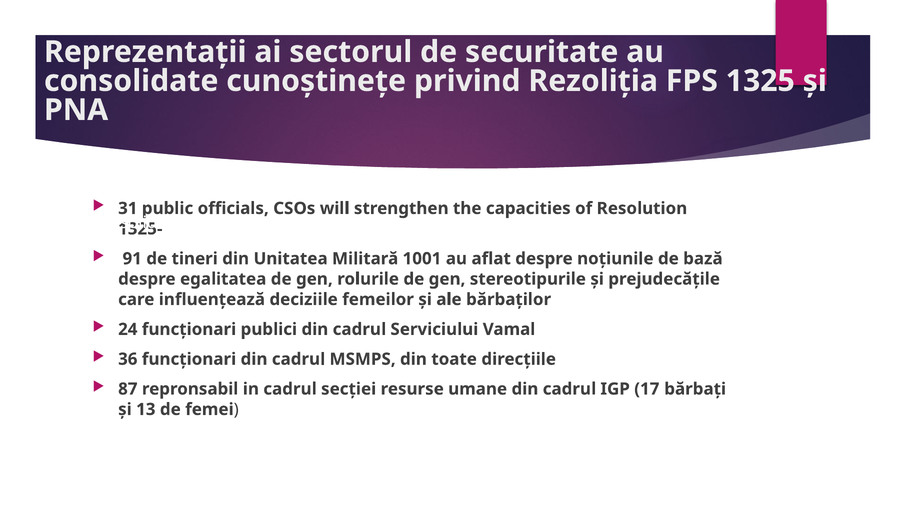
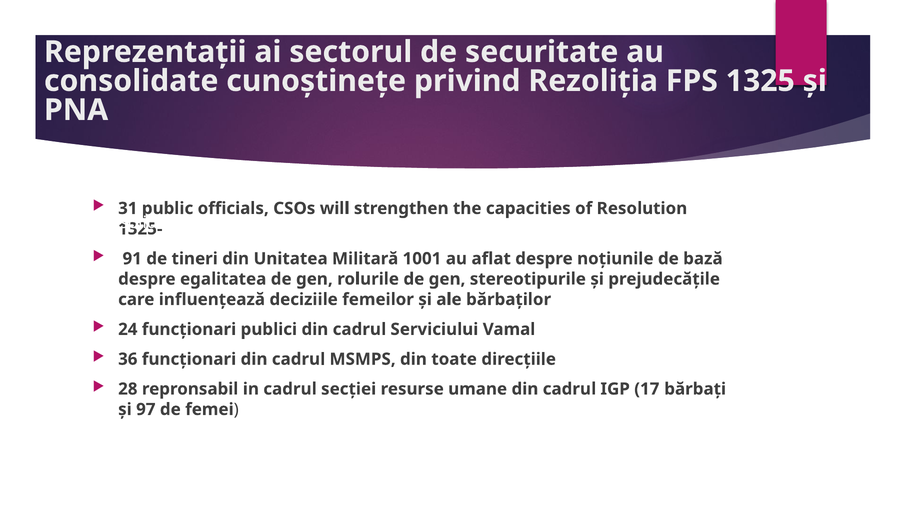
87: 87 -> 28 (128, 389)
13: 13 -> 97 (146, 409)
